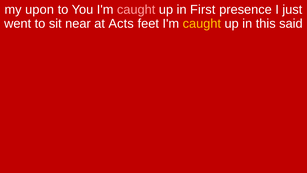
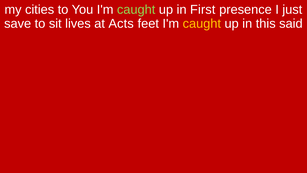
upon: upon -> cities (40, 10)
caught colour: pink -> light green (136, 10)
went: went -> save (18, 24)
near: near -> lives (78, 24)
